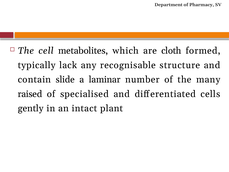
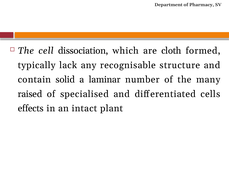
metabolites: metabolites -> dissociation (83, 51)
slide: slide -> solid (65, 79)
gently: gently -> effects (31, 108)
